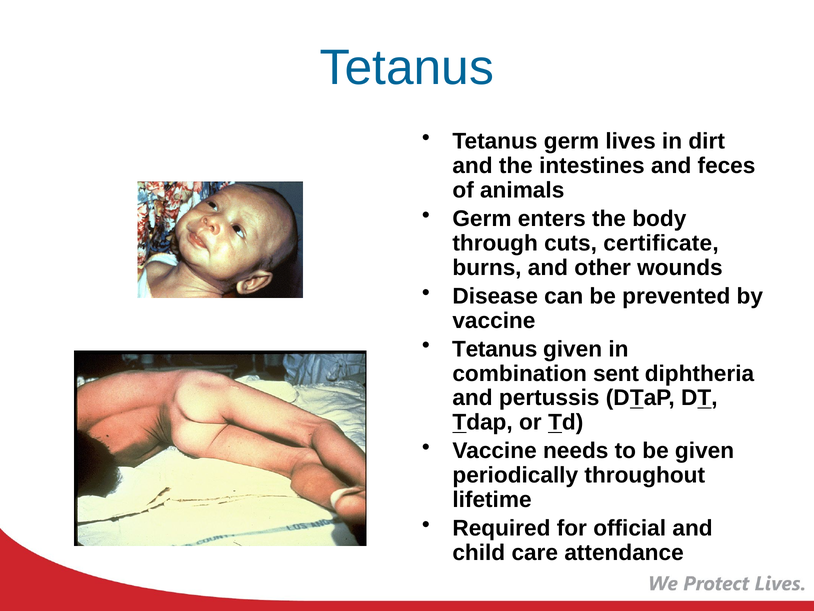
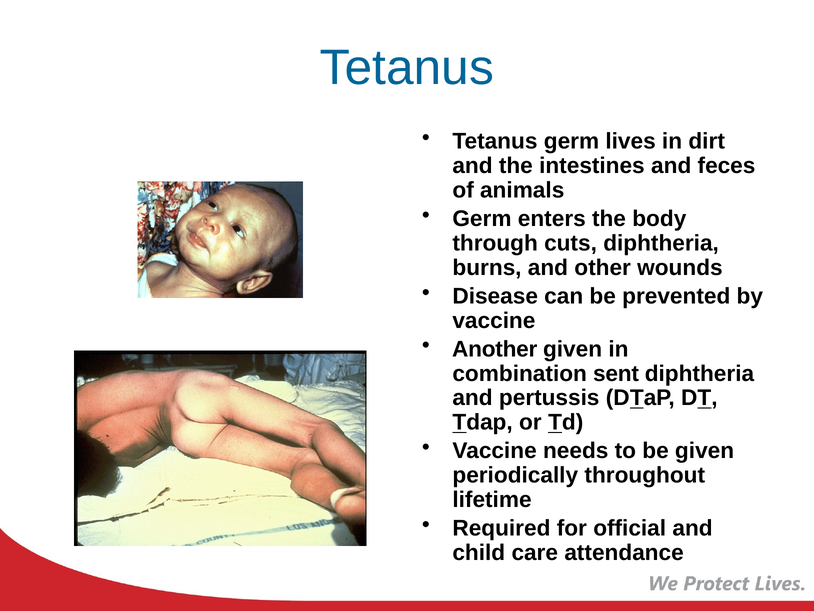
cuts certificate: certificate -> diphtheria (661, 243)
Tetanus: Tetanus -> Another (495, 349)
